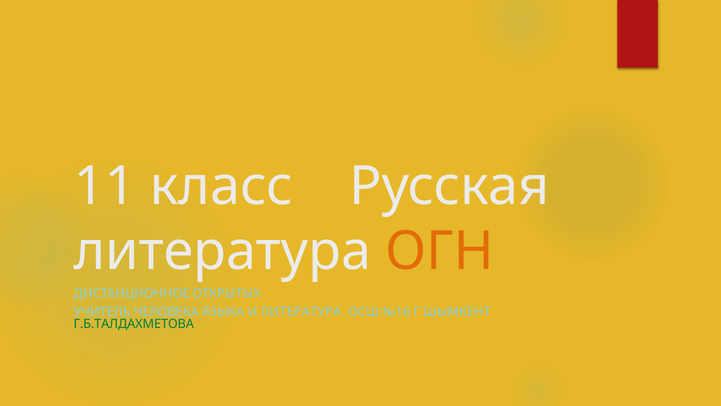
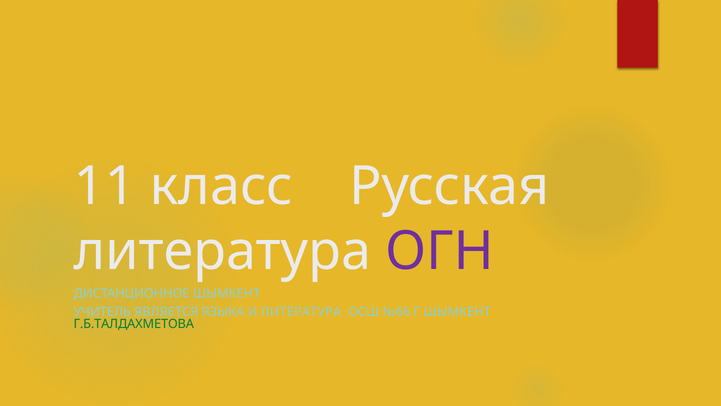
ОГН colour: orange -> purple (440, 251)
ДИСТАНЦИОННОЕ ОТКРЫТЫХ: ОТКРЫТЫХ -> ШЫМКЕНТ (227, 293)
ЧЕЛОВЕКА: ЧЕЛОВЕКА -> ЯВЛЯЕТСЯ (166, 312)
№16: №16 -> №66 (396, 312)
